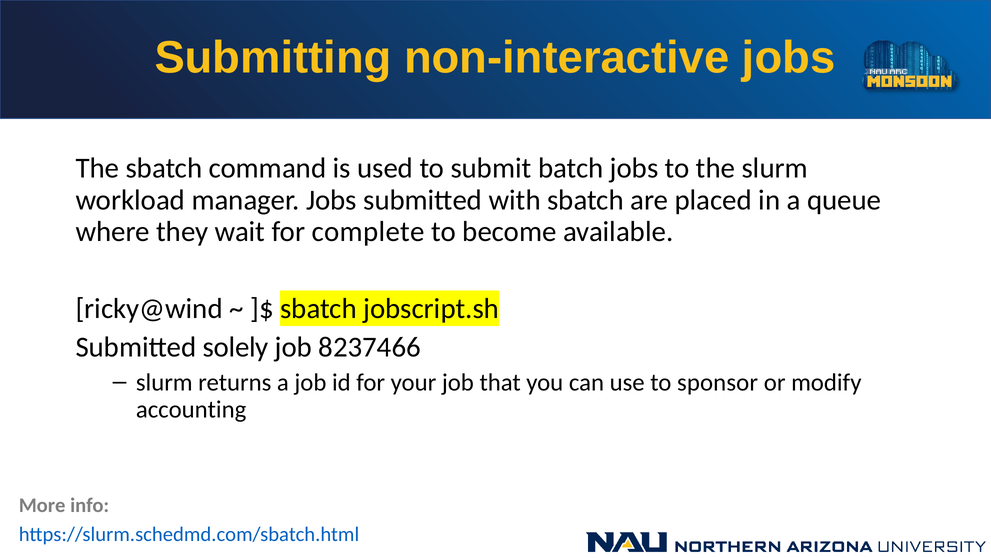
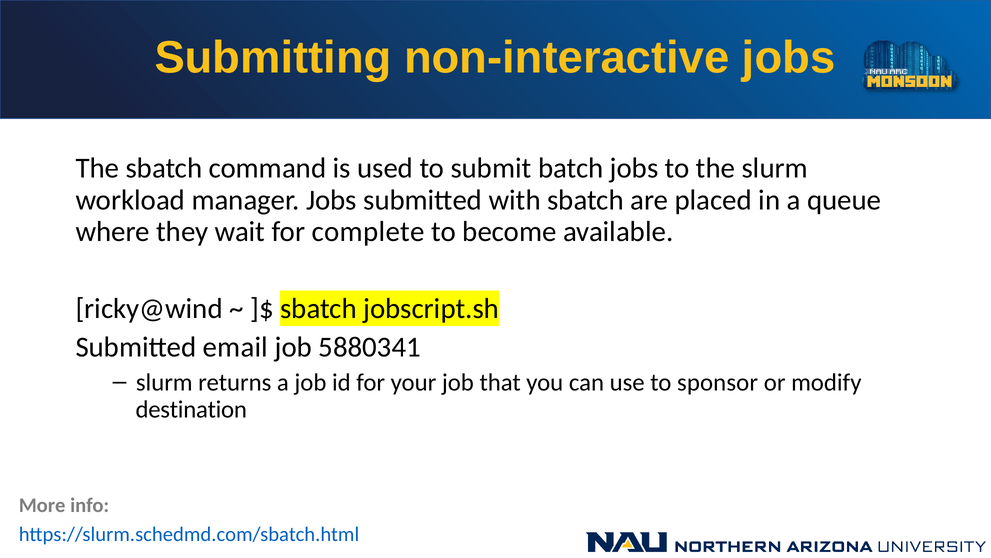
solely: solely -> email (235, 347)
8237466: 8237466 -> 5880341 (370, 347)
accounting: accounting -> destination (191, 409)
